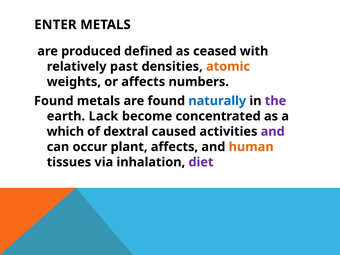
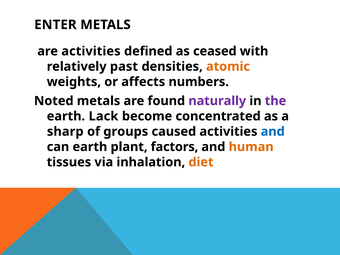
are produced: produced -> activities (91, 51)
Found: Found -> Noted (54, 101)
naturally colour: blue -> purple (217, 101)
which: which -> sharp (65, 132)
dextral: dextral -> groups (126, 132)
and colour: purple -> blue (273, 132)
can occur: occur -> earth (90, 147)
plant affects: affects -> factors (175, 147)
diet colour: purple -> orange (201, 162)
